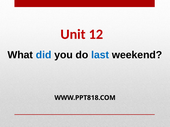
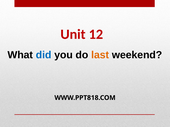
last colour: blue -> orange (100, 55)
